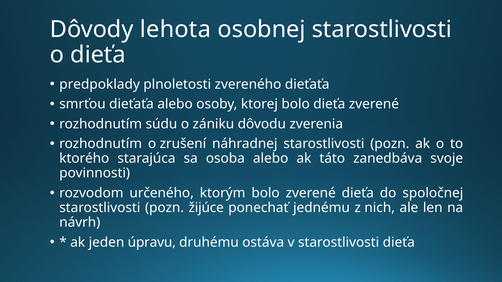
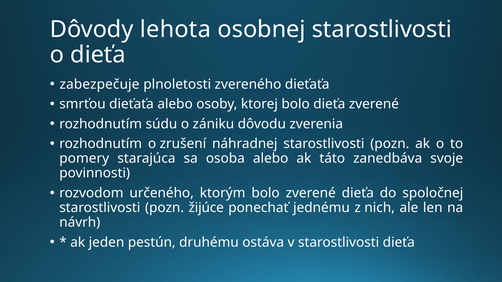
predpoklady: predpoklady -> zabezpečuje (100, 84)
ktorého: ktorého -> pomery (84, 159)
úpravu: úpravu -> pestún (152, 243)
